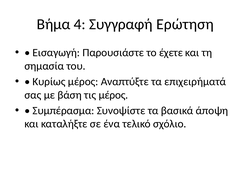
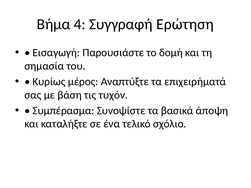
έχετε: έχετε -> δομή (171, 53)
τις μέρος: μέρος -> τυχόν (113, 95)
